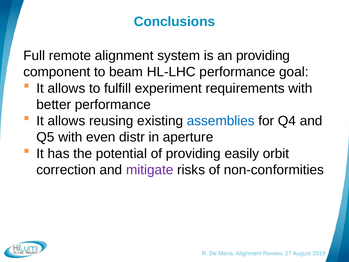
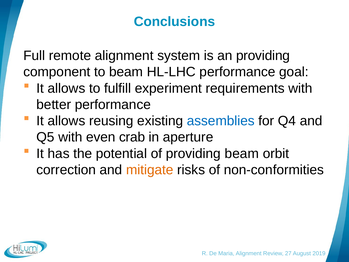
distr: distr -> crab (132, 137)
providing easily: easily -> beam (242, 153)
mitigate colour: purple -> orange (150, 170)
